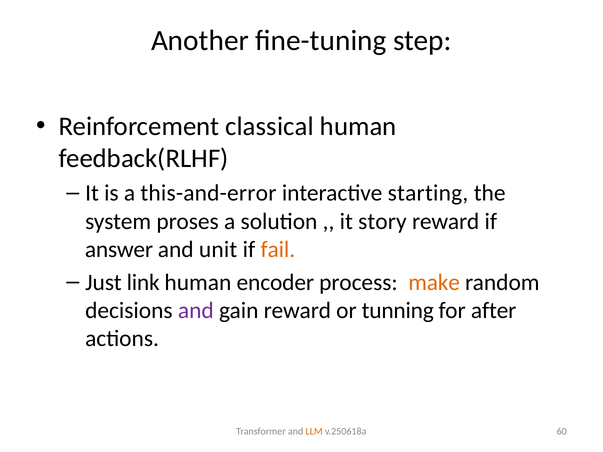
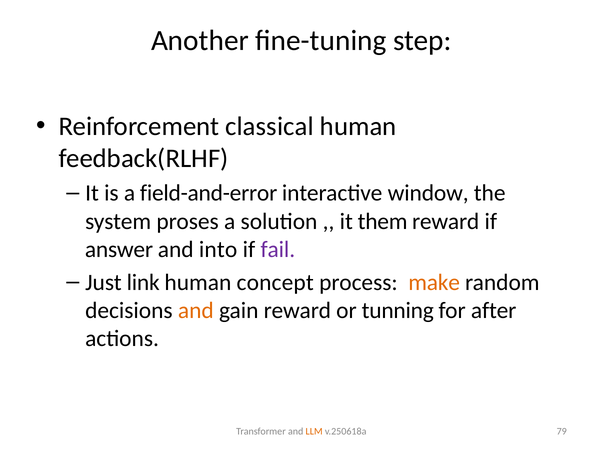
this-and-error: this-and-error -> field-and-error (209, 193)
starting: starting -> window (428, 193)
story: story -> them (383, 221)
unit: unit -> into (218, 250)
fail colour: orange -> purple (278, 250)
encoder: encoder -> concept (275, 282)
and colour: purple -> orange (196, 311)
60: 60 -> 79 (562, 432)
